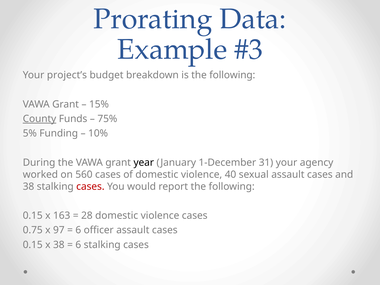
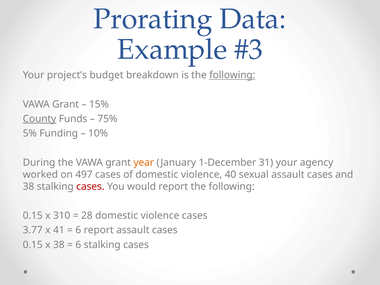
following underline: none -> present (232, 75)
year colour: black -> orange (144, 162)
560: 560 -> 497 (84, 174)
163: 163 -> 310 (62, 216)
0.75: 0.75 -> 3.77 (33, 230)
97: 97 -> 41 (59, 230)
6 officer: officer -> report (99, 230)
